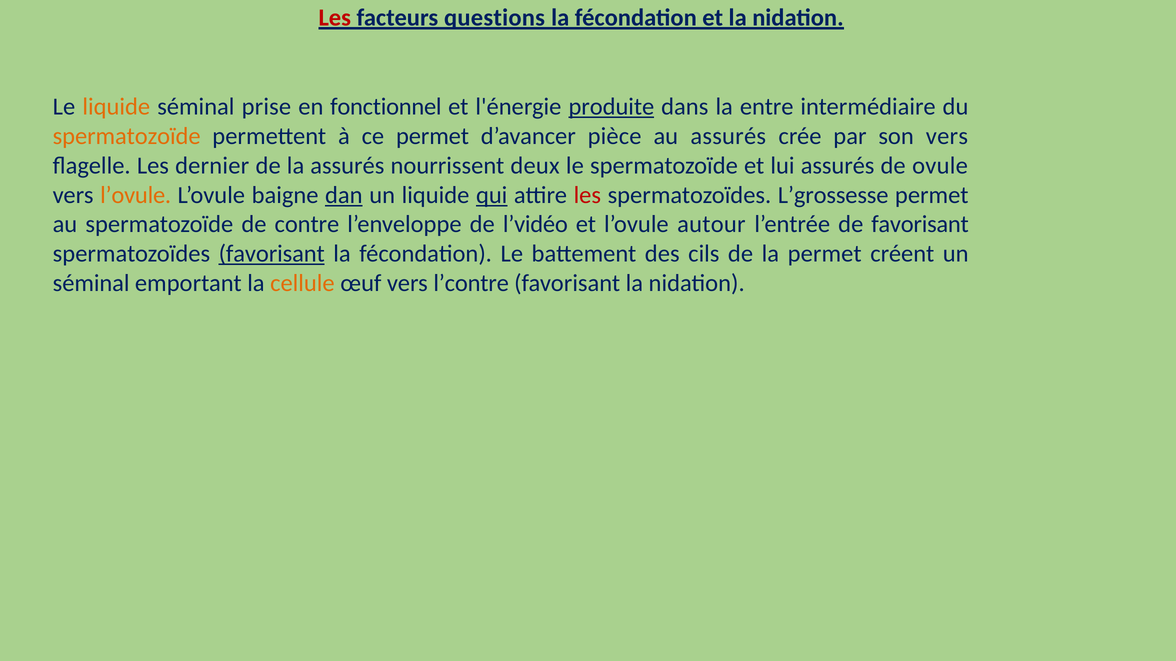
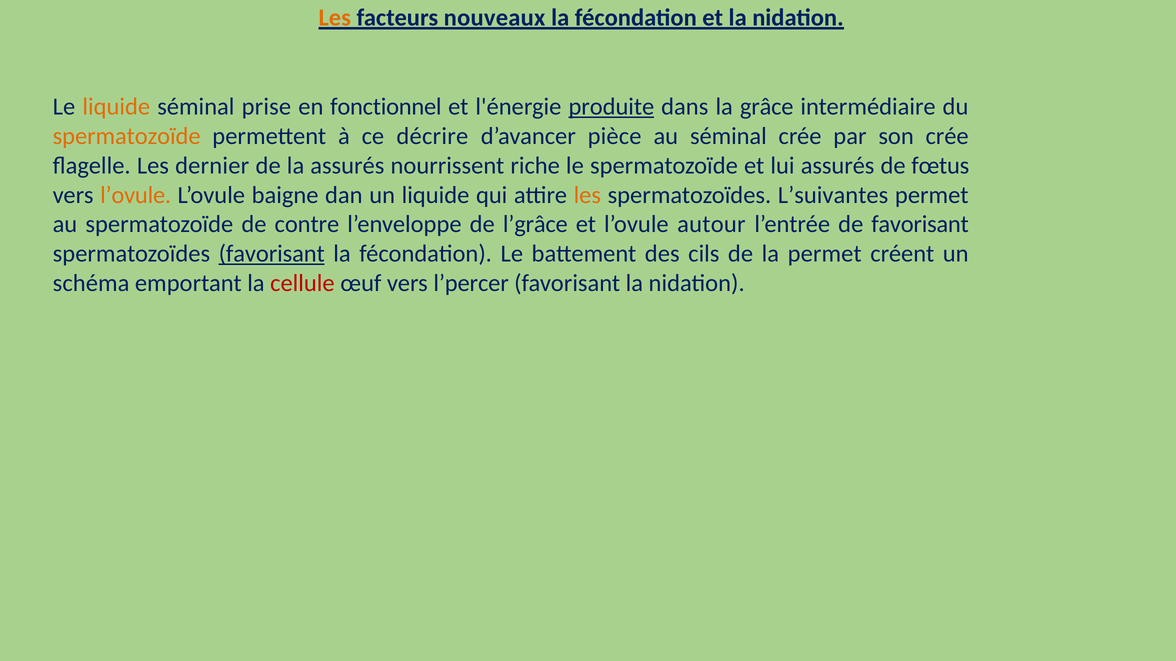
Les colour: red -> orange (335, 18)
questions: questions -> nouveaux (495, 18)
entre: entre -> grâce (767, 107)
ce permet: permet -> décrire (432, 136)
au assurés: assurés -> séminal (728, 136)
son vers: vers -> crée (947, 136)
deux: deux -> riche (535, 166)
ovule: ovule -> fœtus (940, 166)
dan underline: present -> none (344, 195)
qui underline: present -> none (492, 195)
les colour: red -> orange (587, 195)
L’grossesse: L’grossesse -> L’suivantes (833, 195)
l’vidéo: l’vidéo -> l’grâce (535, 225)
séminal: séminal -> schéma (91, 283)
cellule colour: orange -> red (302, 283)
l’contre: l’contre -> l’percer (471, 283)
